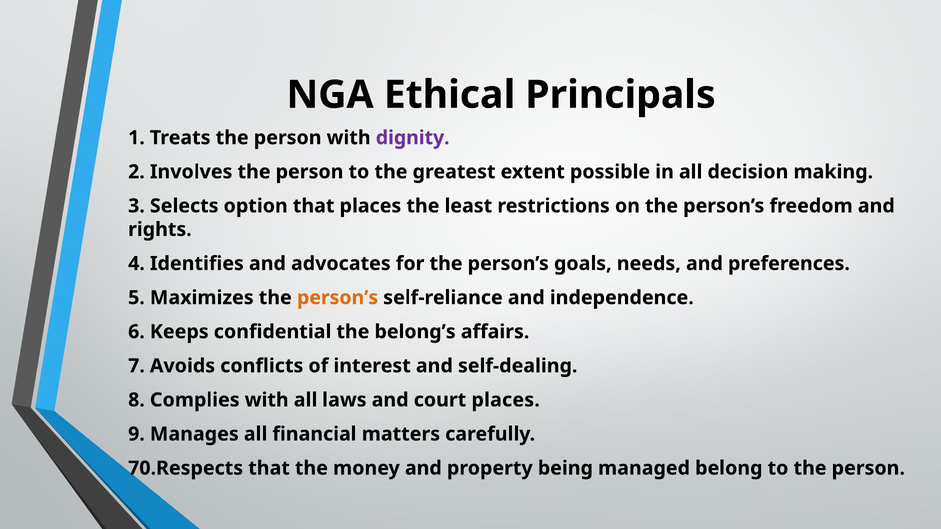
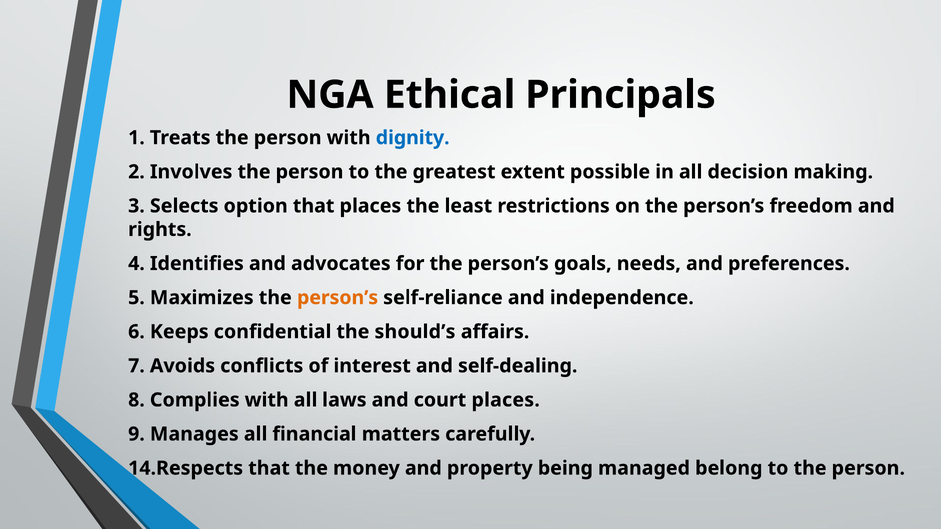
dignity colour: purple -> blue (413, 138)
belong’s: belong’s -> should’s (415, 332)
70.Respects: 70.Respects -> 14.Respects (186, 468)
